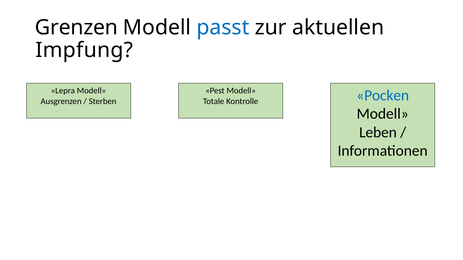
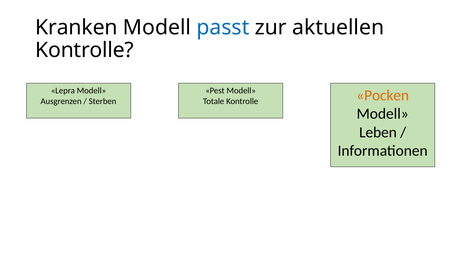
Grenzen: Grenzen -> Kranken (76, 27)
Impfung: Impfung -> Kontrolle (84, 50)
Pocken colour: blue -> orange (383, 95)
